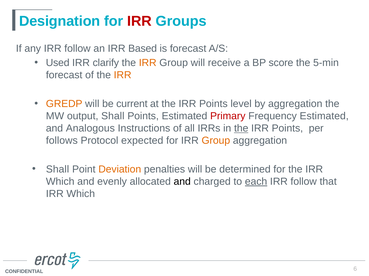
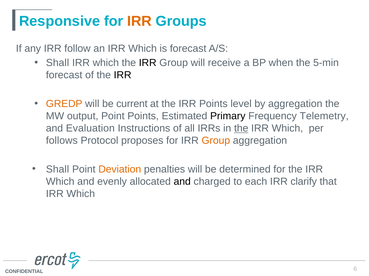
Designation: Designation -> Responsive (60, 21)
IRR colour: red -> orange (139, 21)
an IRR Based: Based -> Which (143, 49)
Used: Used -> Shall (58, 63)
clarify: clarify -> which (106, 63)
IRR colour: orange -> black (148, 63)
score: score -> when (281, 63)
IRR colour: orange -> black (123, 75)
output Shall: Shall -> Point (113, 116)
Primary colour: red -> black (228, 116)
Frequency Estimated: Estimated -> Telemetry (324, 116)
Analogous: Analogous -> Evaluation (90, 129)
Points: Points -> Which (287, 129)
expected: expected -> proposes (142, 141)
each underline: present -> none (256, 182)
follow: follow -> clarify (304, 182)
